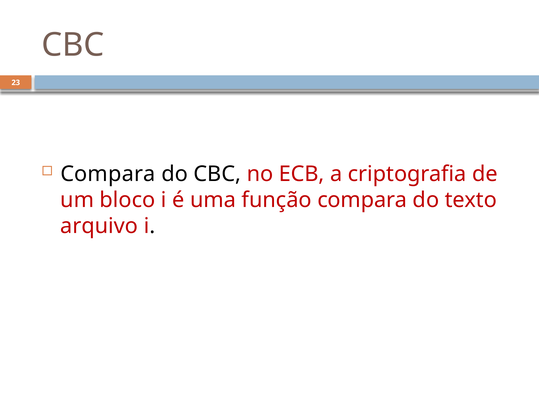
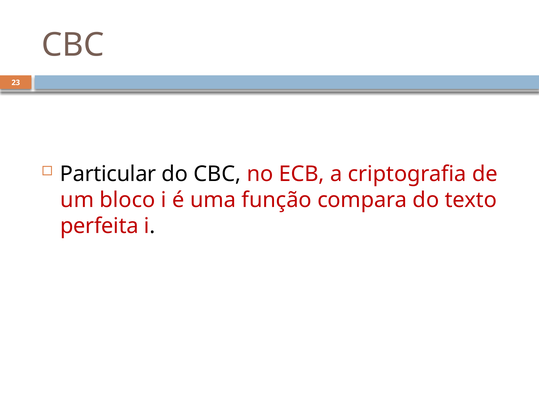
Compara: Compara -> Particular (108, 174)
arquivo: arquivo -> perfeita (99, 226)
